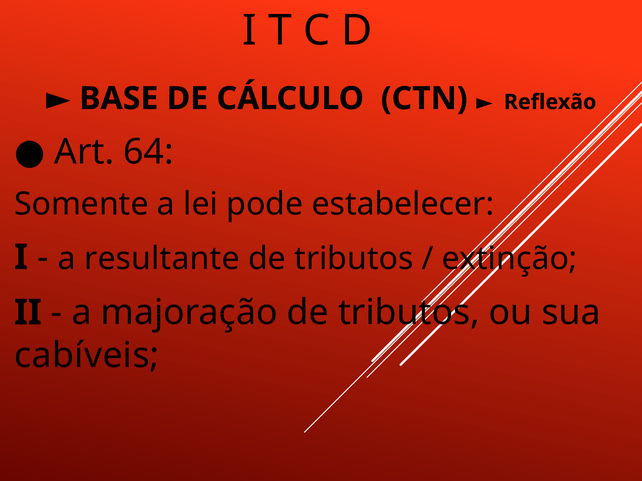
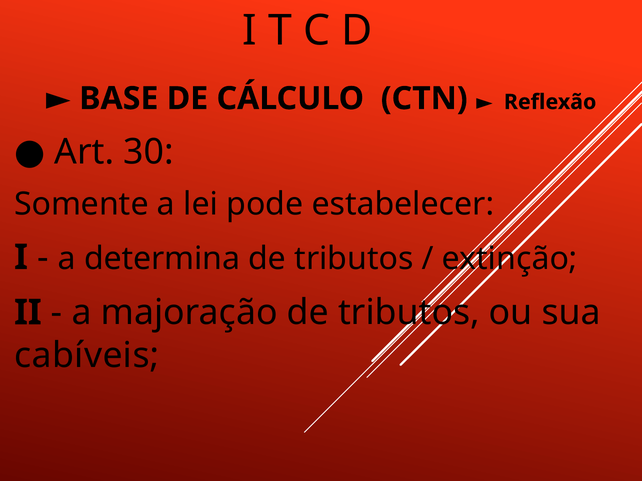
64: 64 -> 30 (149, 152)
resultante: resultante -> determina (162, 259)
